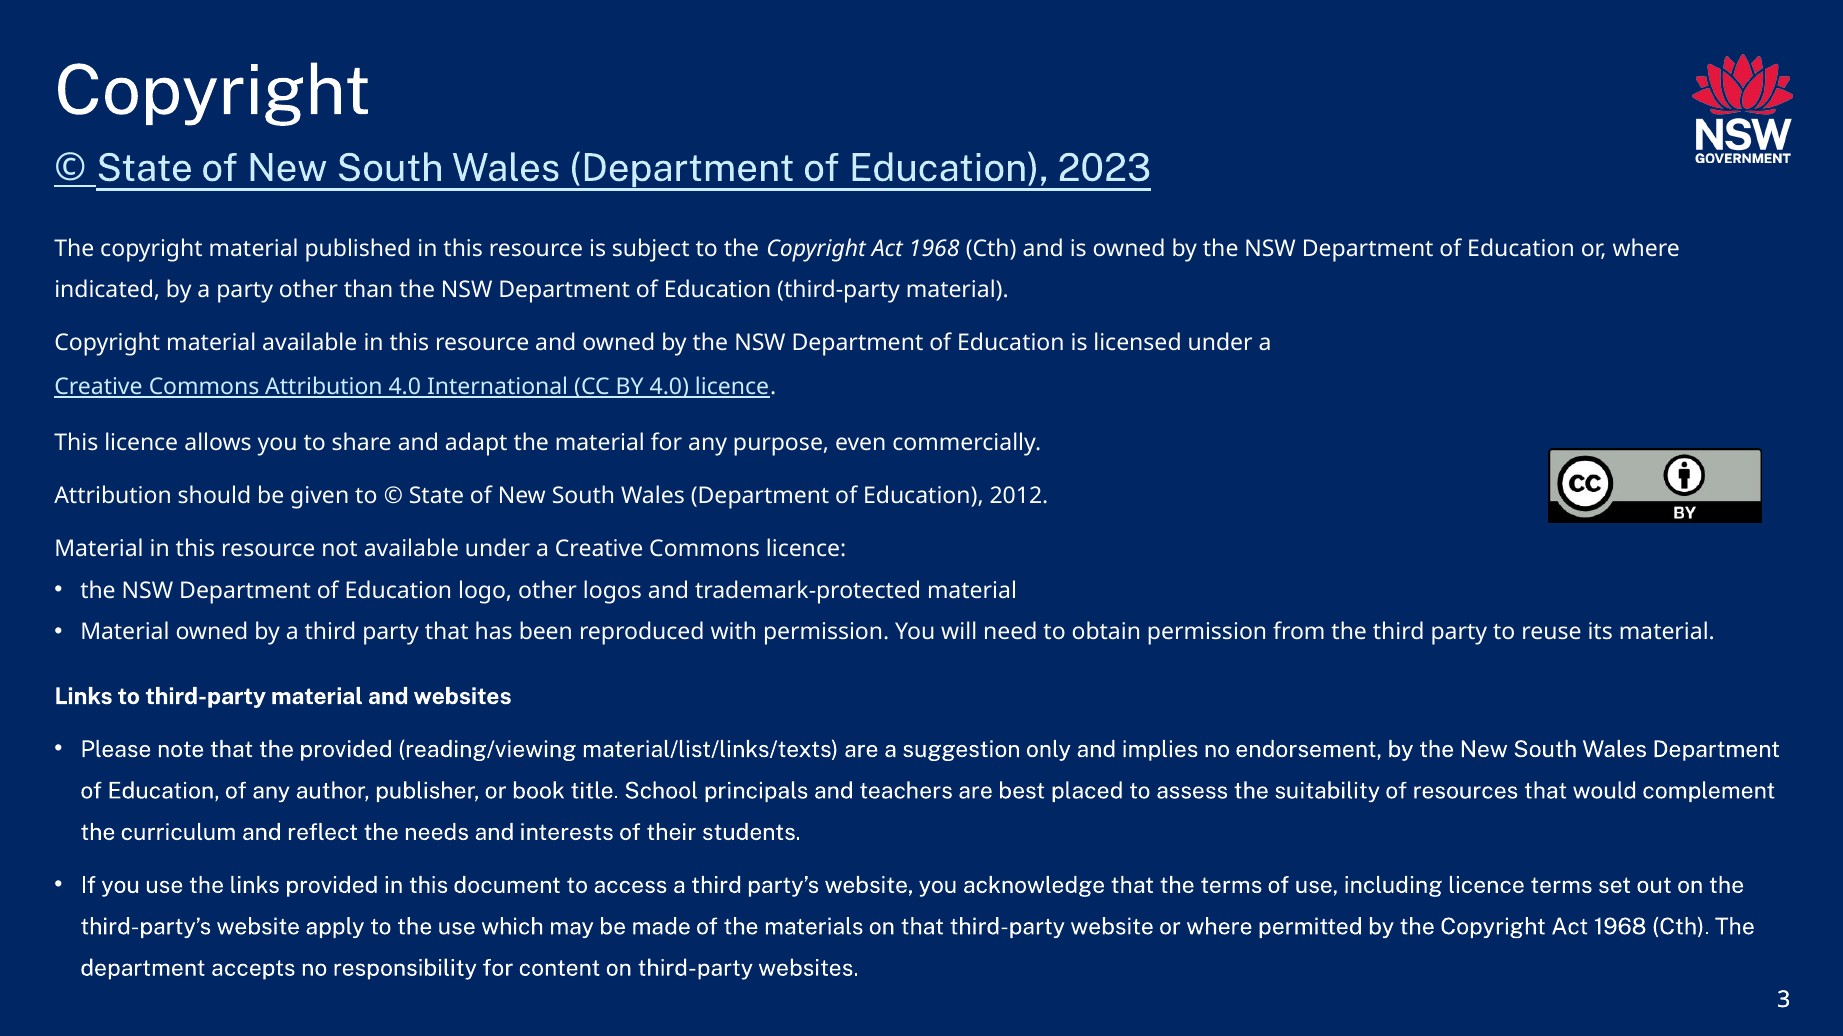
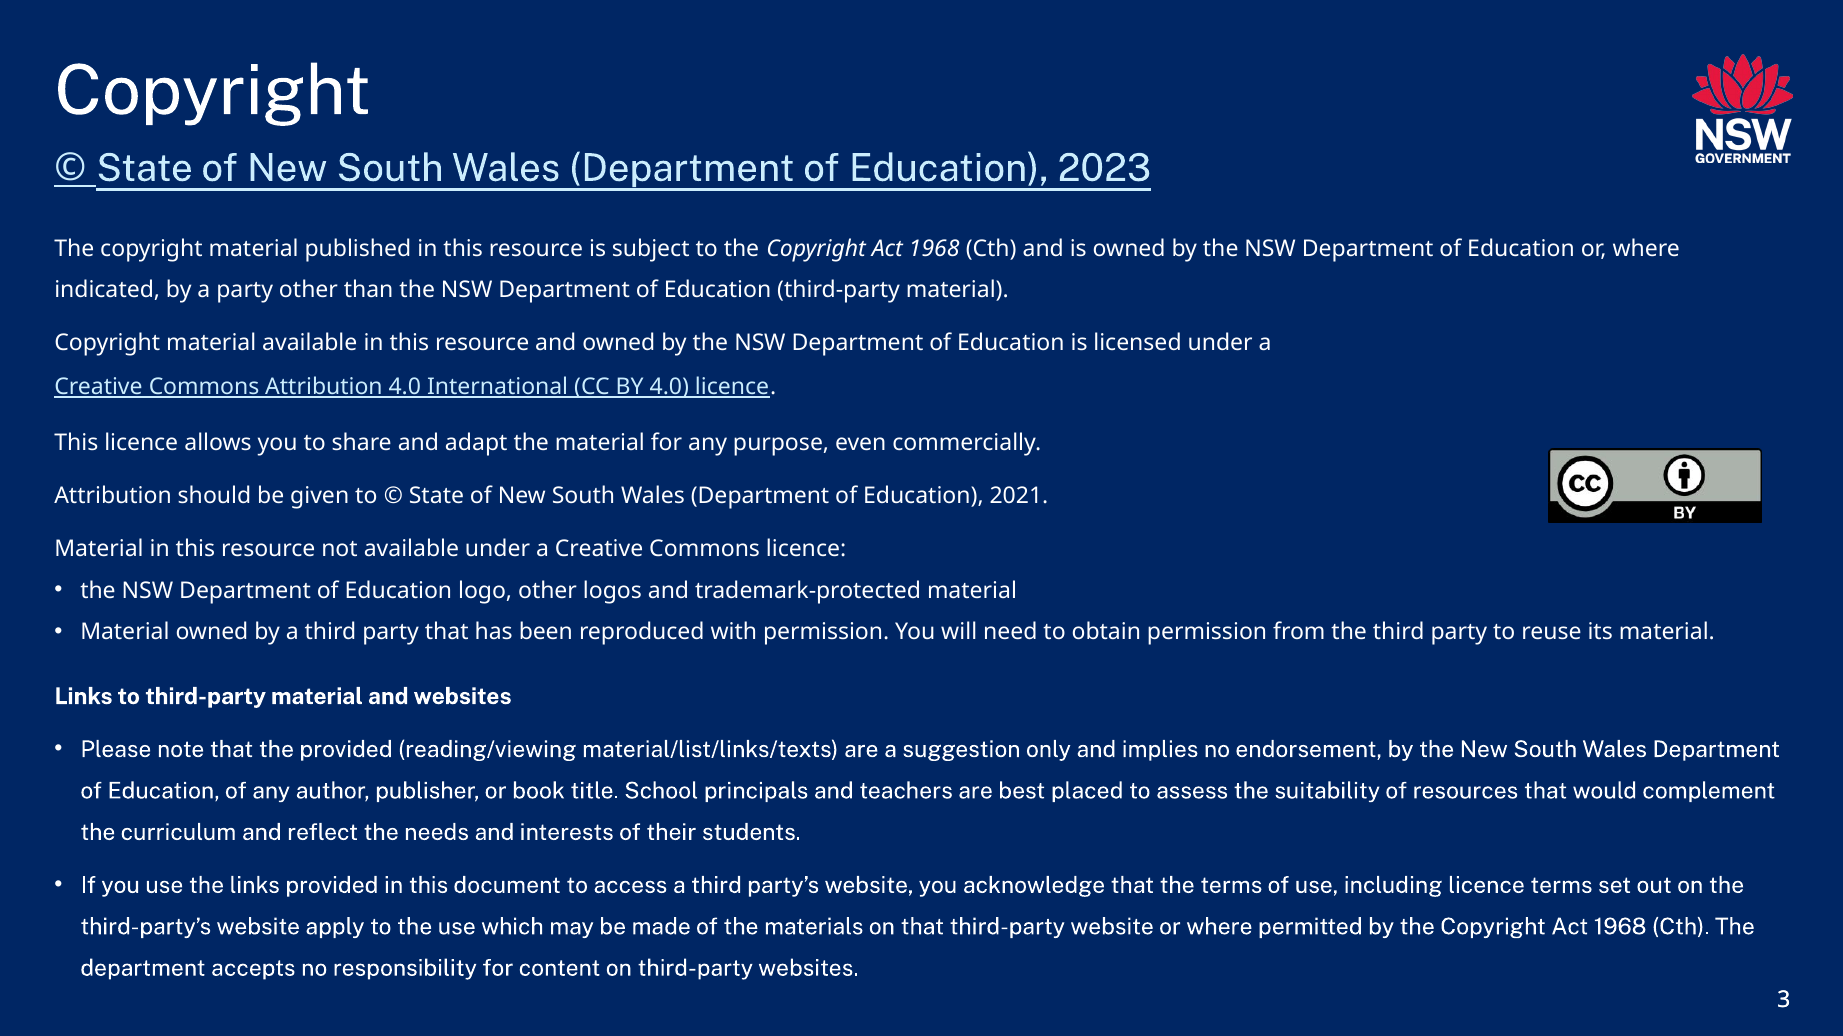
2012: 2012 -> 2021 (1019, 496)
